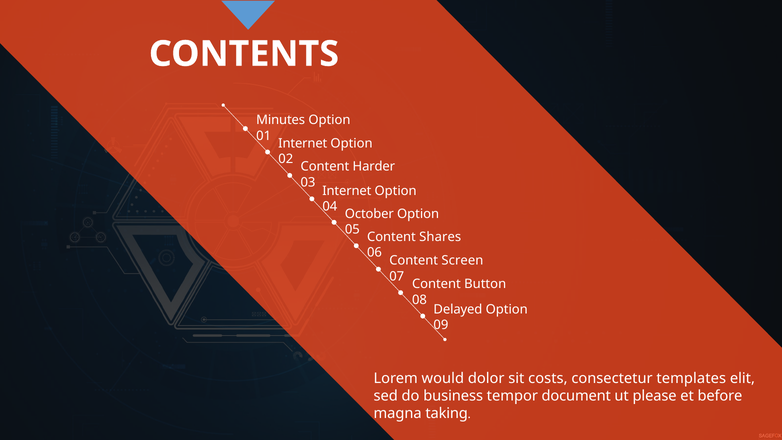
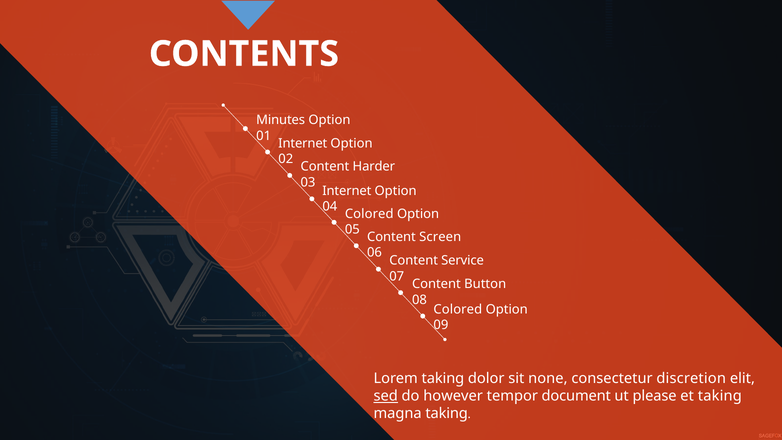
October: October -> Colored (369, 214)
Shares: Shares -> Screen (440, 237)
Screen: Screen -> Service (463, 261)
Delayed: Delayed -> Colored (458, 309)
Lorem would: would -> taking (443, 378)
costs: costs -> none (548, 378)
templates: templates -> discretion (691, 378)
sed underline: none -> present (386, 396)
business: business -> however (453, 396)
et before: before -> taking (720, 396)
